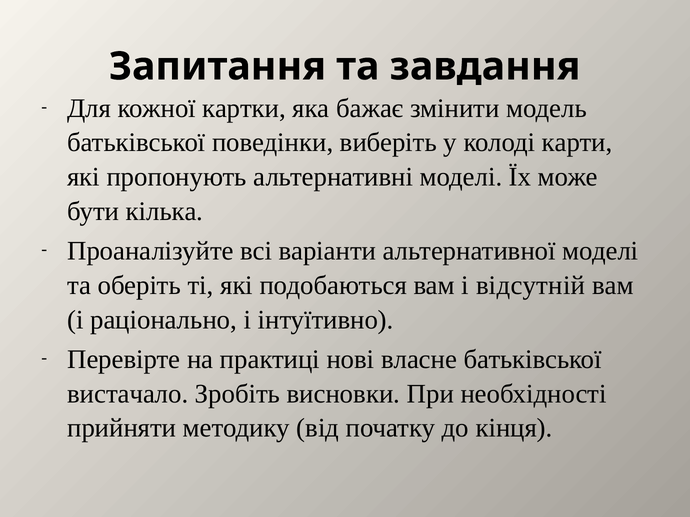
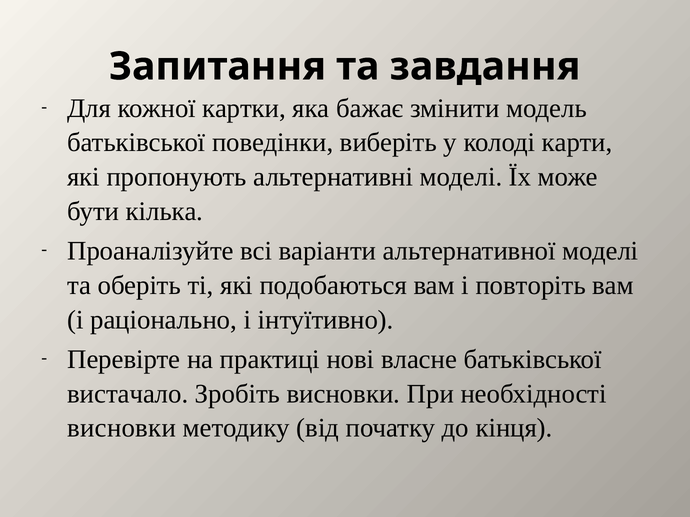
відсутній: відсутній -> повторіть (531, 286)
прийняти: прийняти -> висновки (122, 428)
